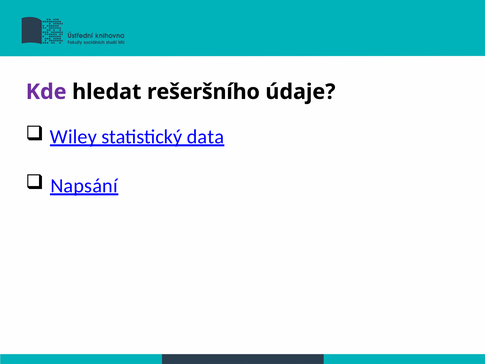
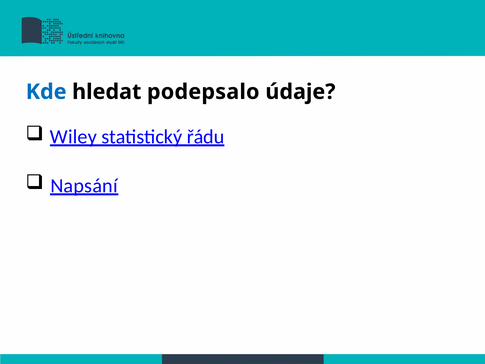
Kde colour: purple -> blue (46, 92)
rešeršního: rešeršního -> podepsalo (203, 92)
data: data -> řádu (206, 137)
